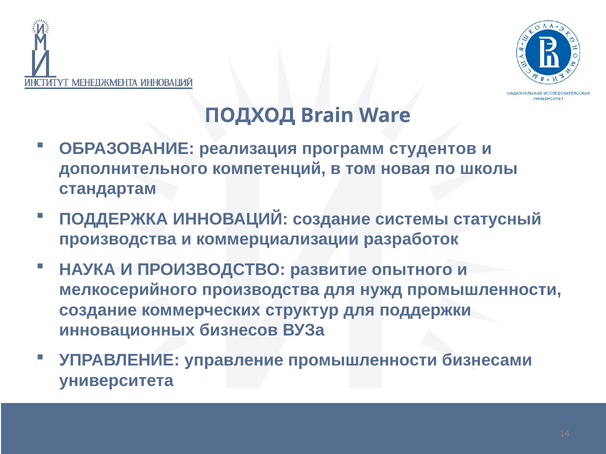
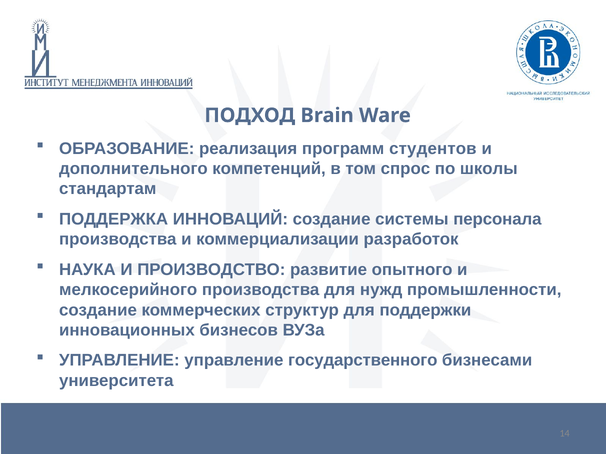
новая: новая -> спрос (405, 169)
статусный: статусный -> персонала (497, 219)
управление промышленности: промышленности -> государственного (363, 361)
